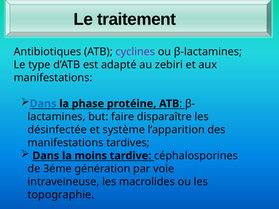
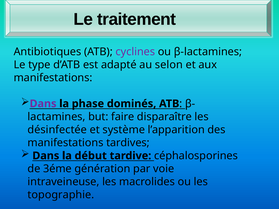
zebiri: zebiri -> selon (169, 65)
Dans colour: blue -> purple (43, 104)
protéine: protéine -> dominés (132, 104)
moins: moins -> début (91, 156)
